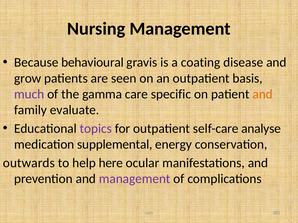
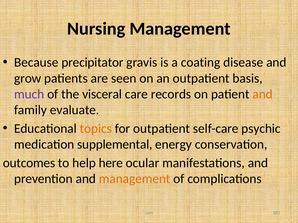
behavioural: behavioural -> precipitator (93, 63)
gamma: gamma -> visceral (102, 94)
specific: specific -> records (171, 94)
topics colour: purple -> orange (96, 129)
analyse: analyse -> psychic (261, 129)
outwards: outwards -> outcomes (29, 163)
management colour: purple -> orange (135, 179)
